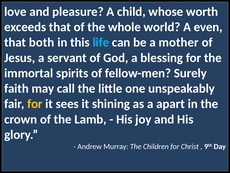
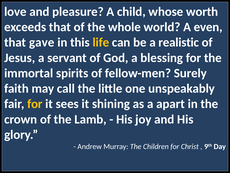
both: both -> gave (42, 42)
life colour: light blue -> yellow (101, 42)
mother: mother -> realistic (179, 42)
